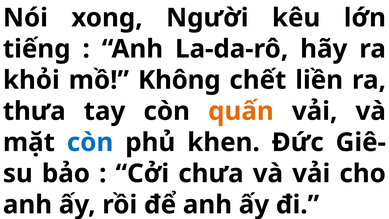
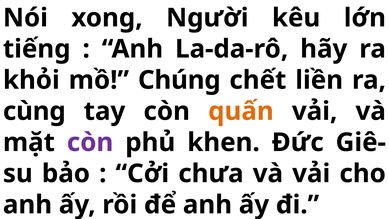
Không: Không -> Chúng (179, 80)
thưa: thưa -> cùng (34, 111)
còn colour: blue -> purple (90, 142)
